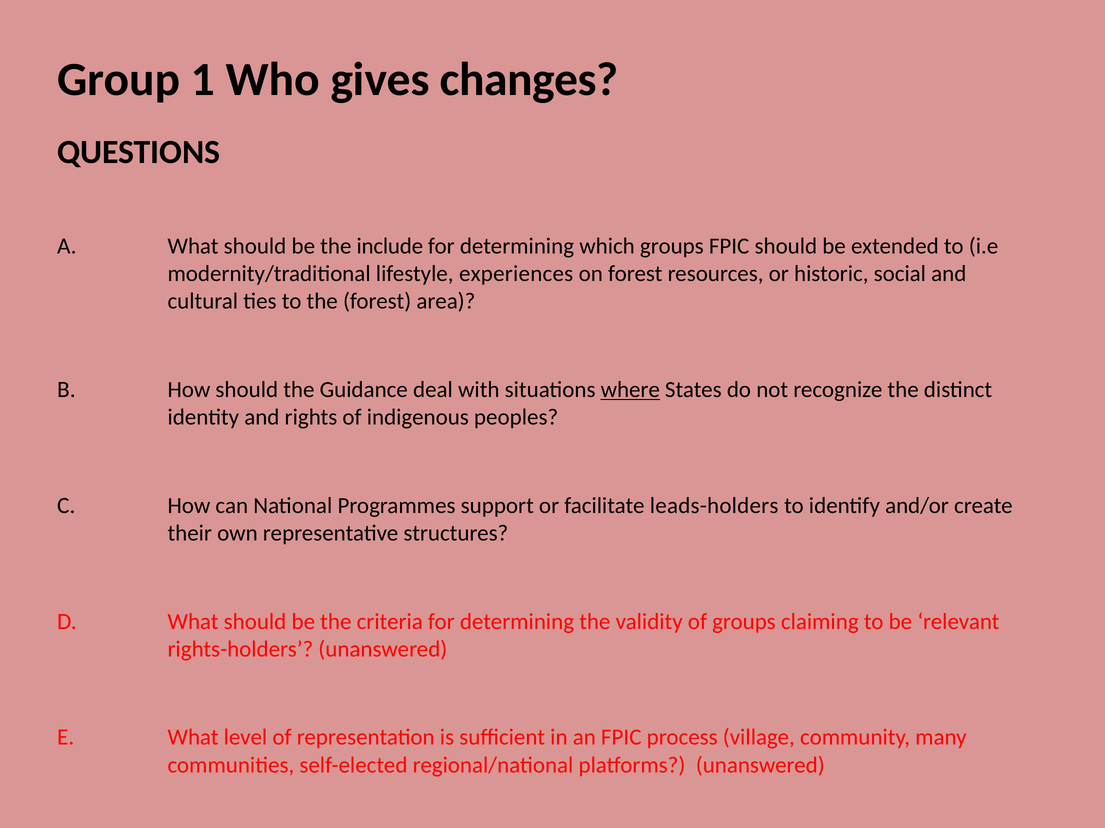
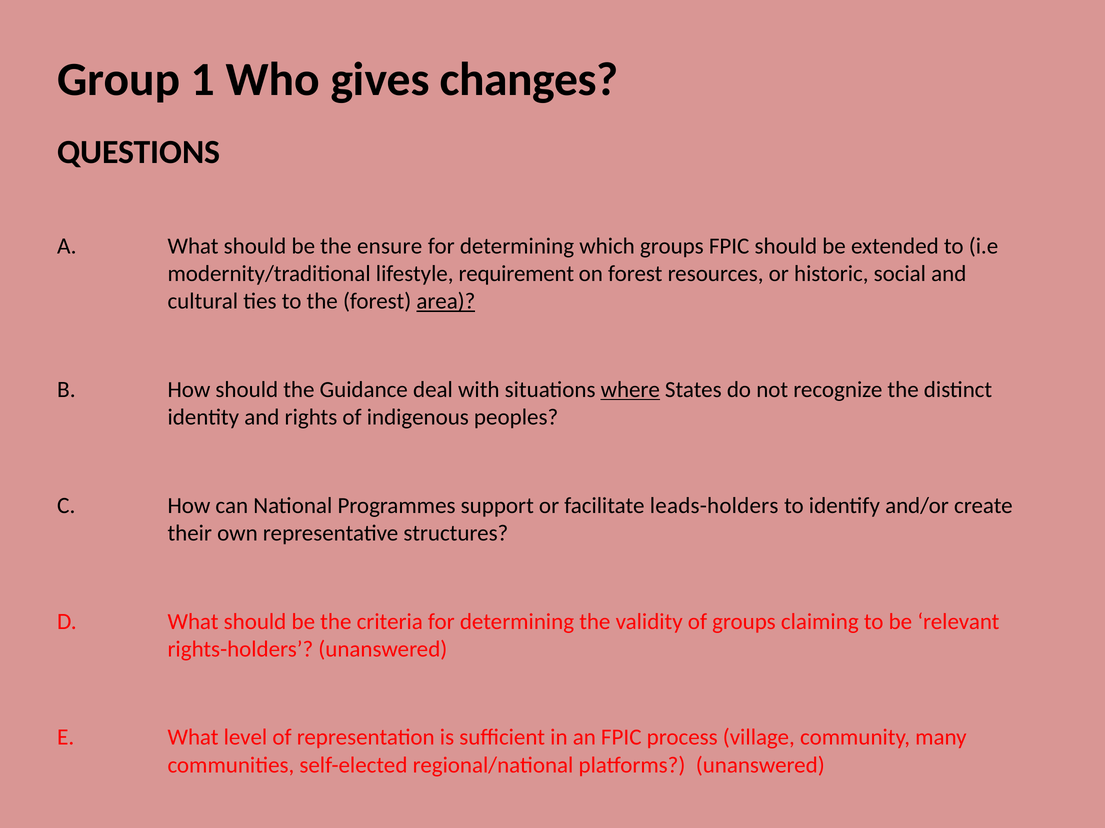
include: include -> ensure (390, 246)
experiences: experiences -> requirement (516, 274)
area underline: none -> present (446, 302)
